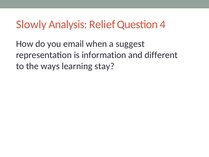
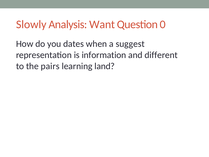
Relief: Relief -> Want (102, 24)
4: 4 -> 0 (163, 24)
email: email -> dates (74, 44)
ways: ways -> pairs (50, 66)
stay: stay -> land (105, 66)
